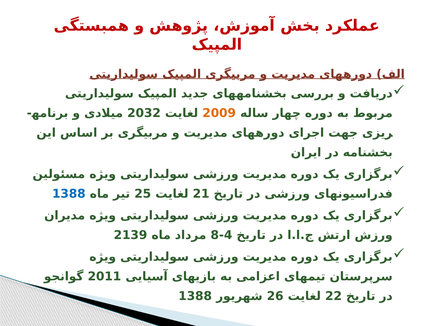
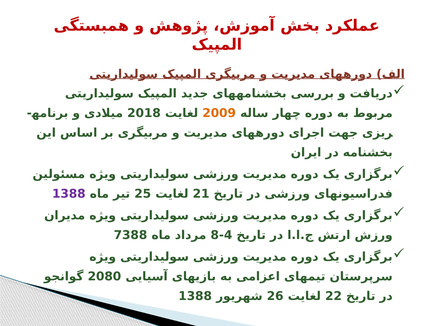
2032: 2032 -> 2018 (144, 113)
1388 colour: blue -> purple (69, 194)
2139: 2139 -> 7388 (130, 235)
2011: 2011 -> 2080 (104, 276)
